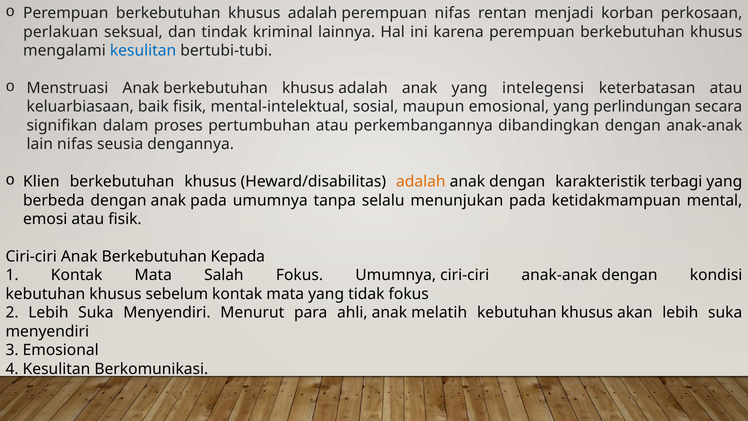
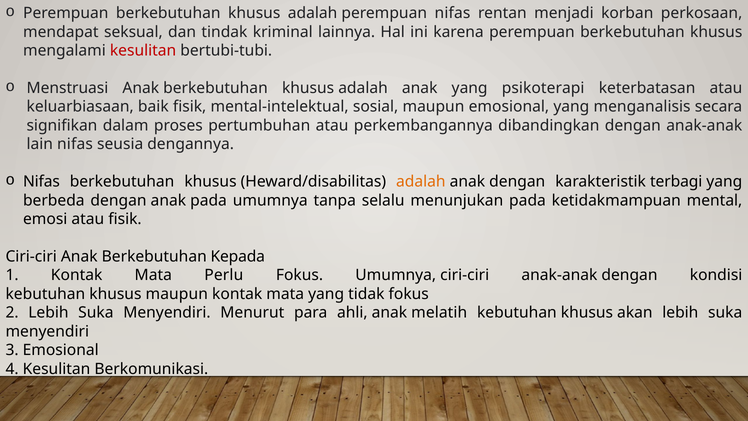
perlakuan: perlakuan -> mendapat (61, 32)
kesulitan colour: blue -> red (143, 51)
intelegensi: intelegensi -> psikoterapi (543, 88)
perlindungan: perlindungan -> menganalisis (642, 107)
Klien: Klien -> Nifas (41, 182)
Salah: Salah -> Perlu (224, 275)
khusus sebelum: sebelum -> maupun (177, 294)
